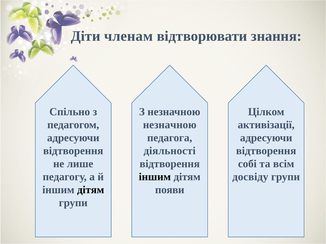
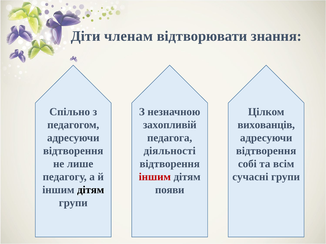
незначною: незначною -> захопливій (170, 125)
активізації: активізації -> вихованців (266, 125)
іншим colour: black -> red (155, 177)
досвіду: досвіду -> сучасні (250, 177)
